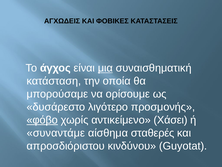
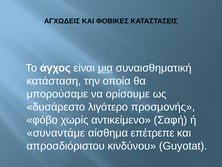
φόβο underline: present -> none (42, 120)
Χάσει: Χάσει -> Σαφή (170, 120)
σταθερές: σταθερές -> επέτρεπε (153, 133)
